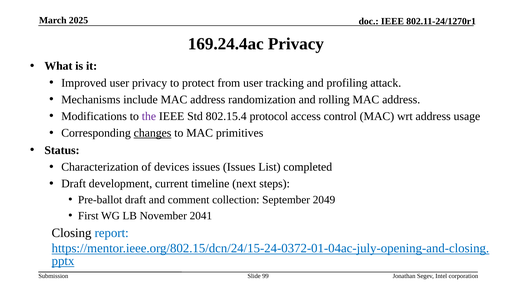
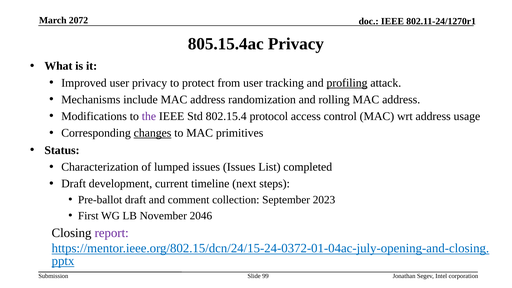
2025: 2025 -> 2072 (78, 20)
169.24.4ac: 169.24.4ac -> 805.15.4ac (226, 44)
profiling underline: none -> present (347, 83)
devices: devices -> lumped (172, 167)
2049: 2049 -> 2023 (324, 200)
2041: 2041 -> 2046 (201, 216)
report colour: blue -> purple (112, 233)
